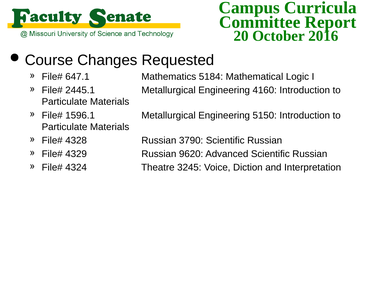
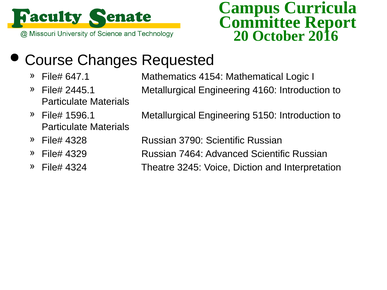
5184: 5184 -> 4154 (211, 77)
9620: 9620 -> 7464 (191, 154)
